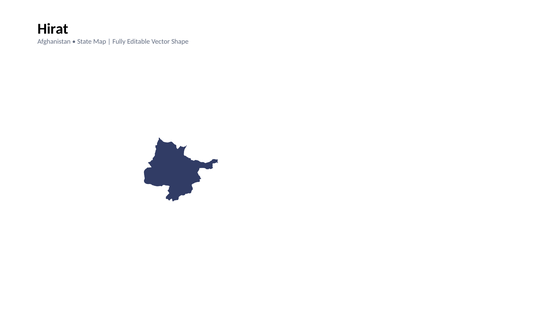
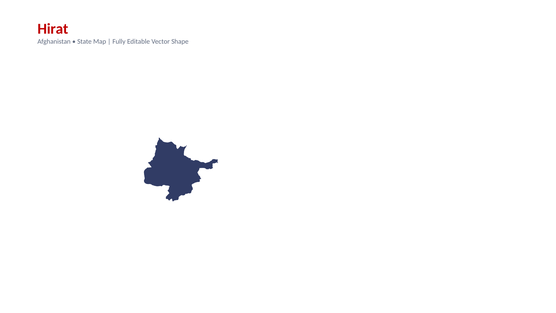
Hirat colour: black -> red (53, 29)
